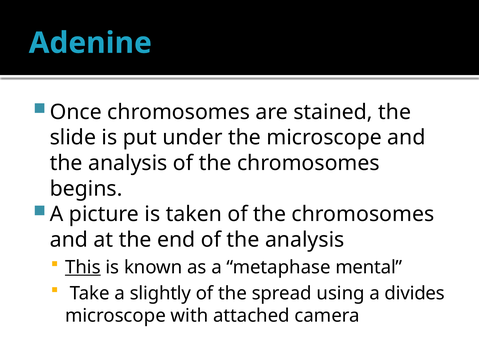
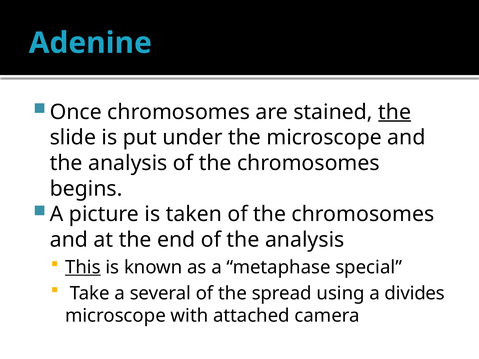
the underline: none -> present (395, 112)
mental: mental -> special (369, 267)
slightly: slightly -> several (160, 293)
